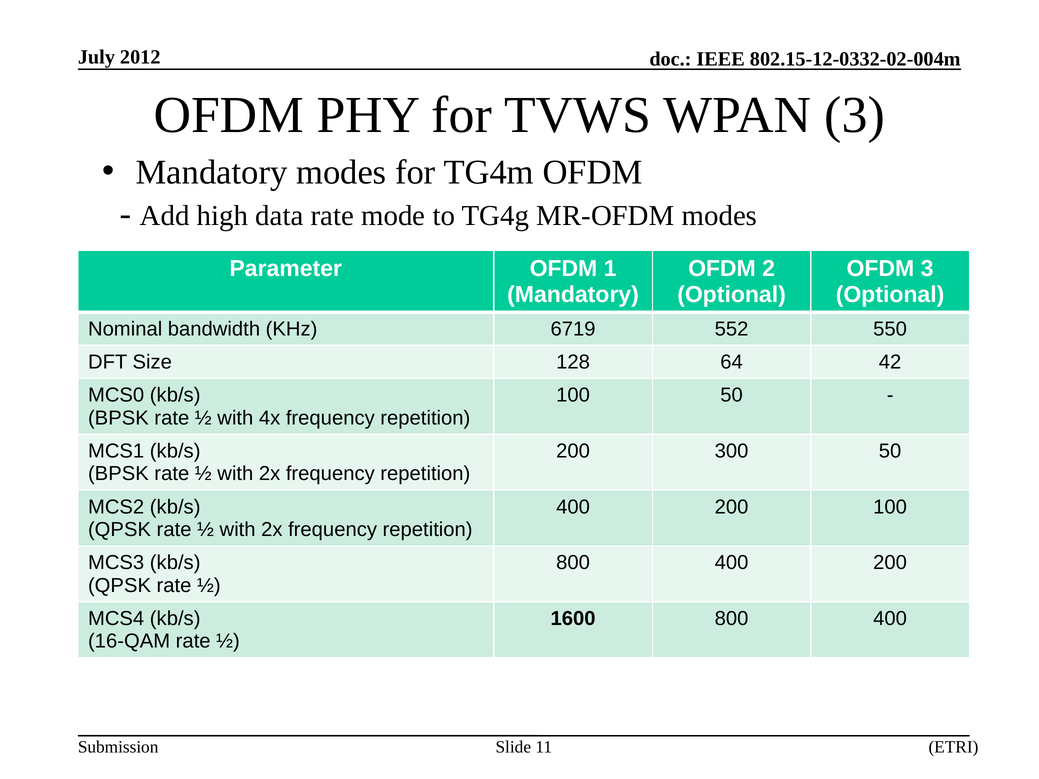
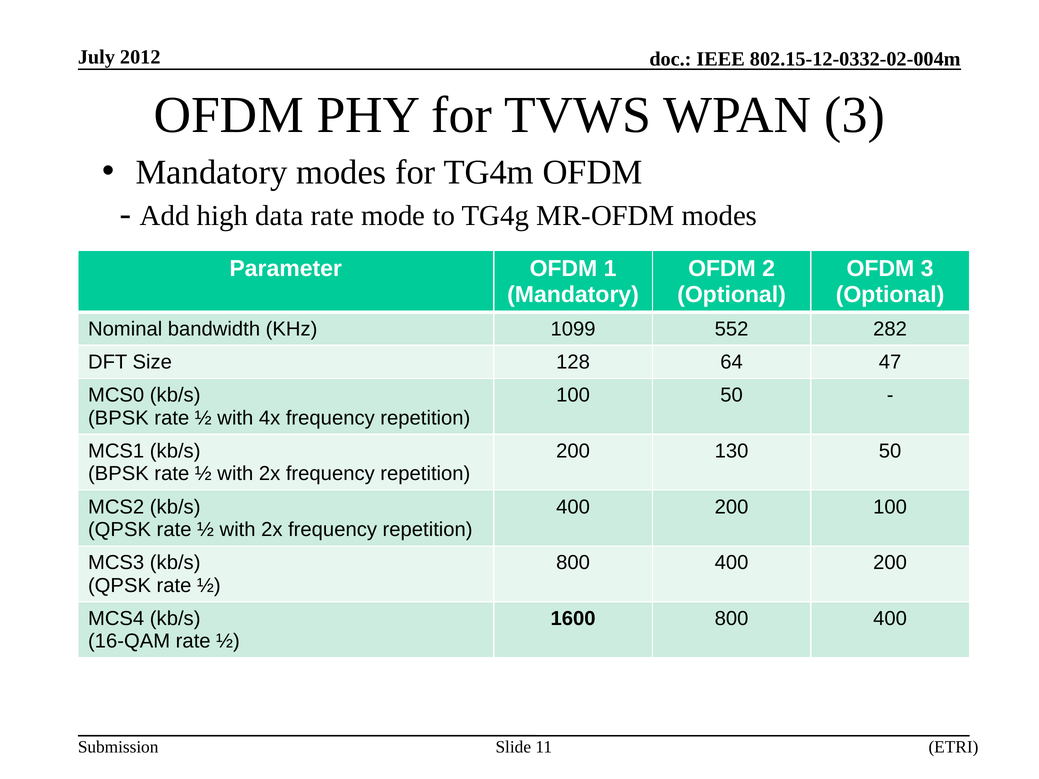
6719: 6719 -> 1099 (573, 329)
550: 550 -> 282 (890, 329)
42: 42 -> 47 (890, 362)
300: 300 -> 130 (732, 451)
